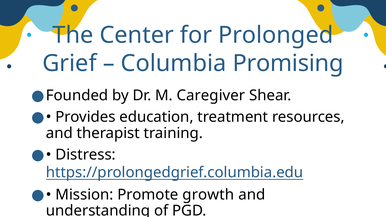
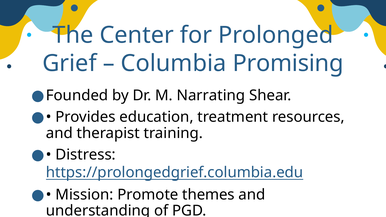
Caregiver: Caregiver -> Narrating (211, 95)
growth: growth -> themes (208, 195)
